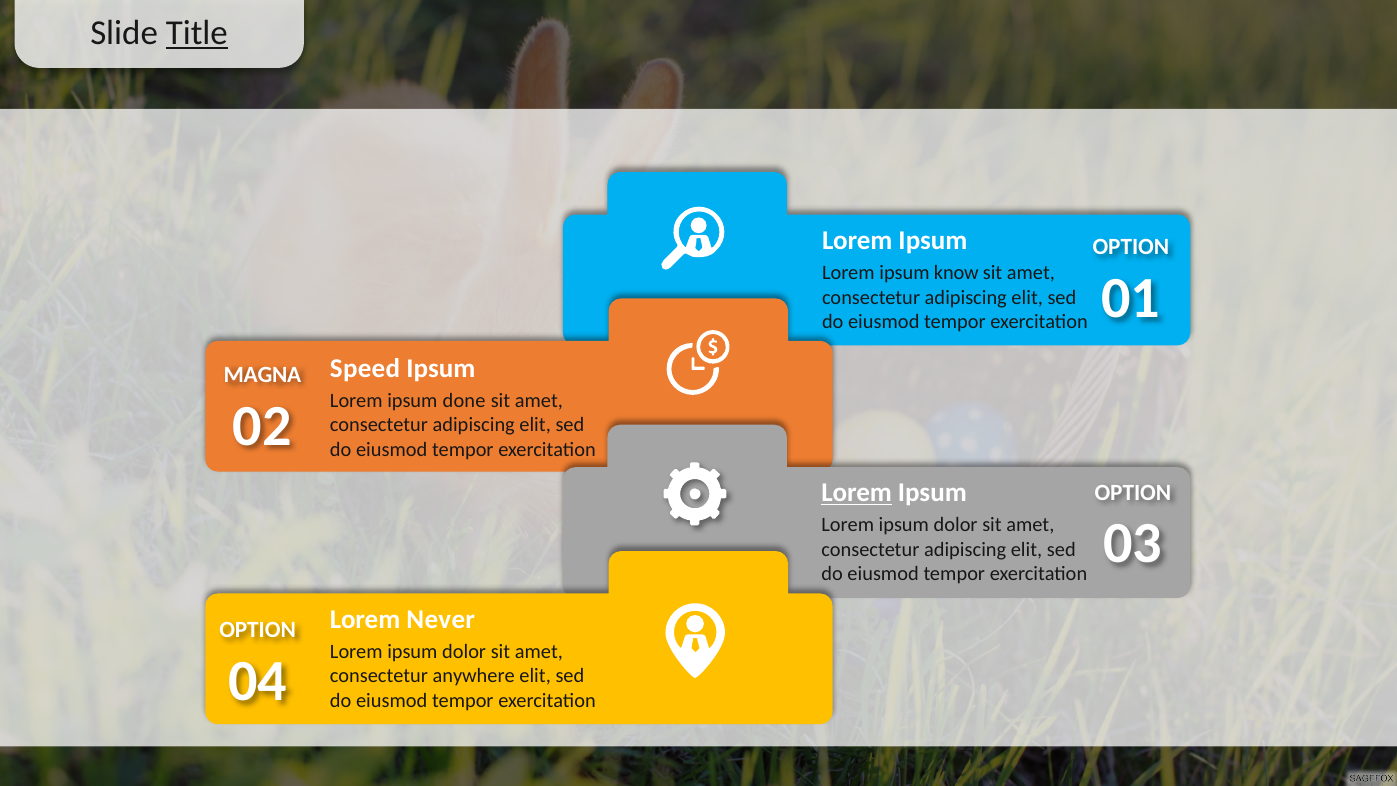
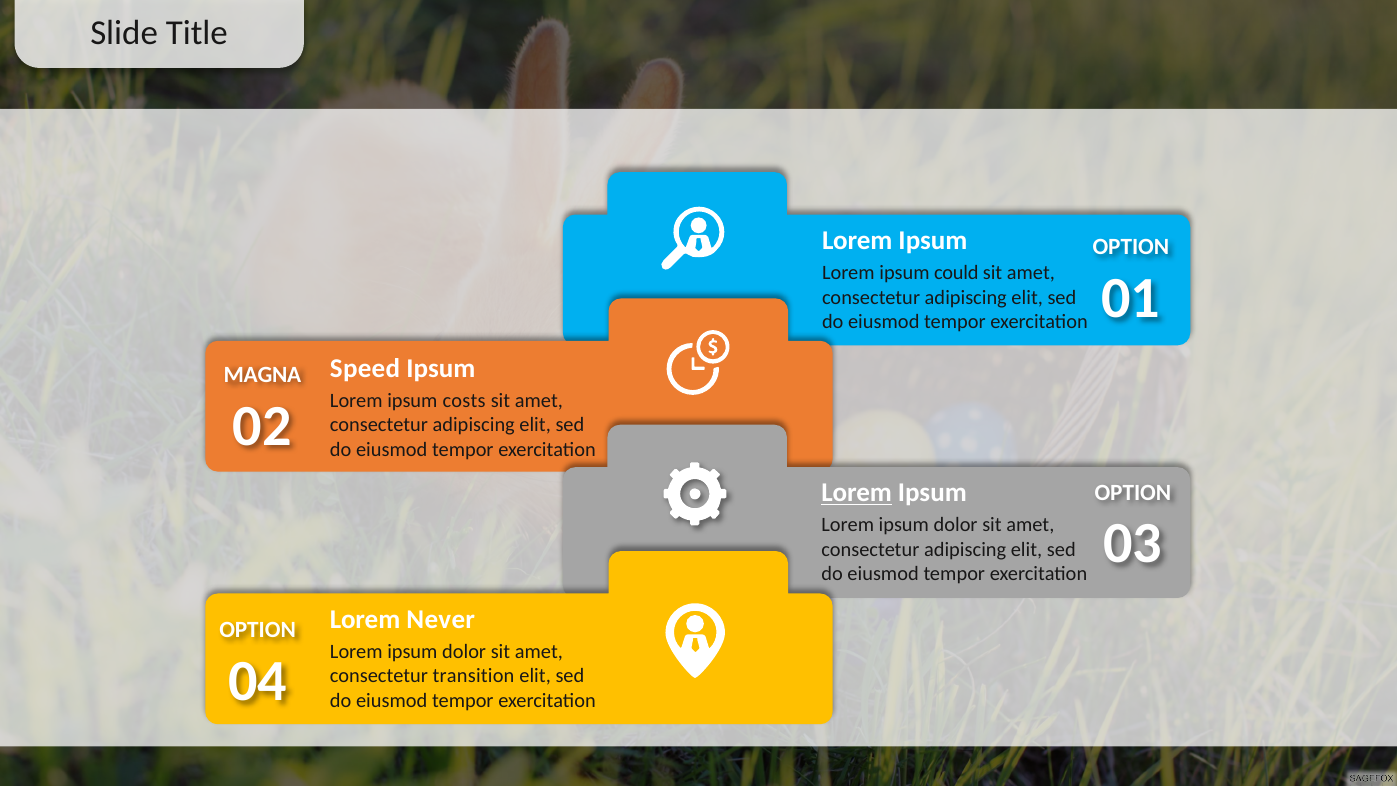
Title underline: present -> none (197, 33)
know: know -> could (956, 273)
done: done -> costs (464, 400)
anywhere: anywhere -> transition (474, 676)
